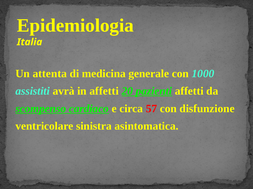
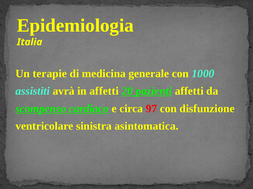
attenta: attenta -> terapie (50, 74)
57: 57 -> 97 (151, 109)
